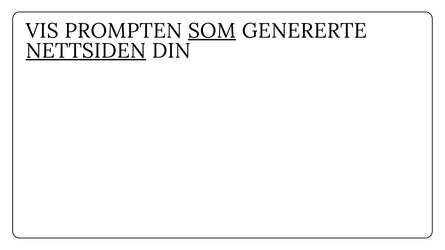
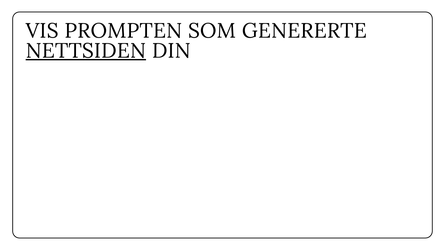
SOM underline: present -> none (212, 31)
